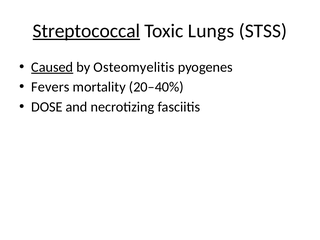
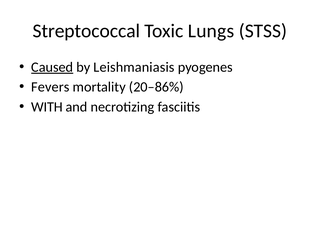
Streptococcal underline: present -> none (86, 31)
Osteomyelitis: Osteomyelitis -> Leishmaniasis (134, 67)
20–40%: 20–40% -> 20–86% (156, 87)
DOSE: DOSE -> WITH (47, 107)
